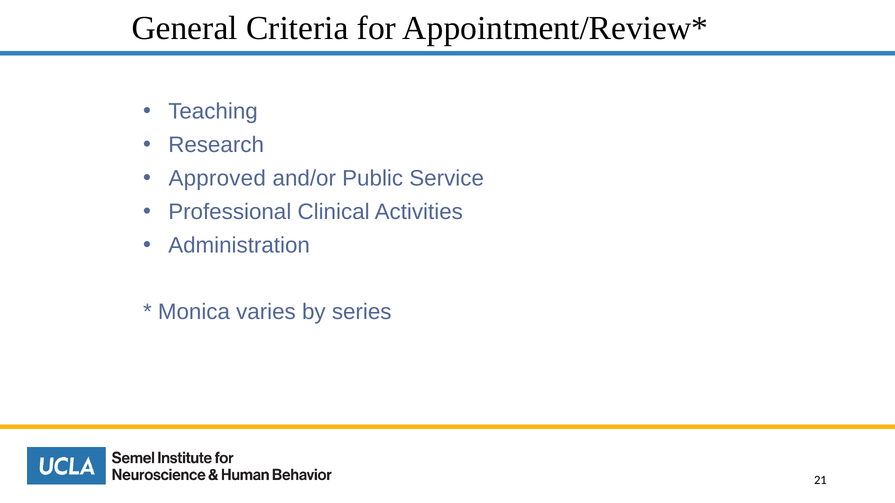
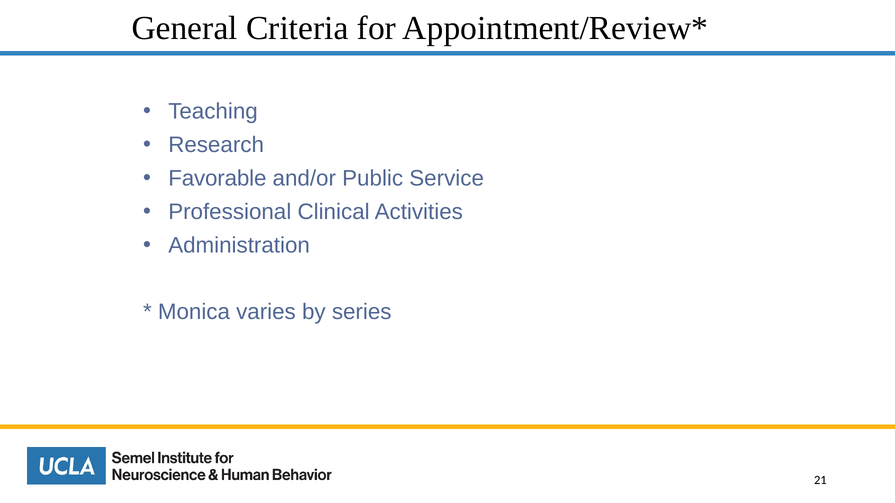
Approved: Approved -> Favorable (217, 178)
